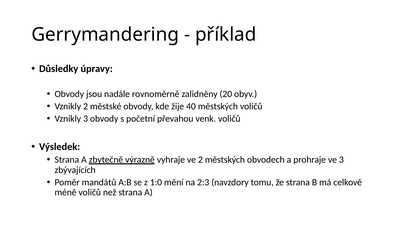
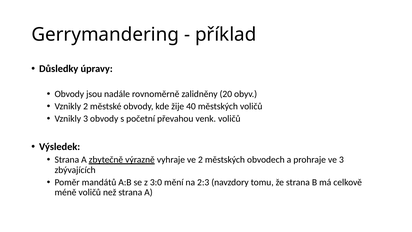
1:0: 1:0 -> 3:0 (156, 182)
